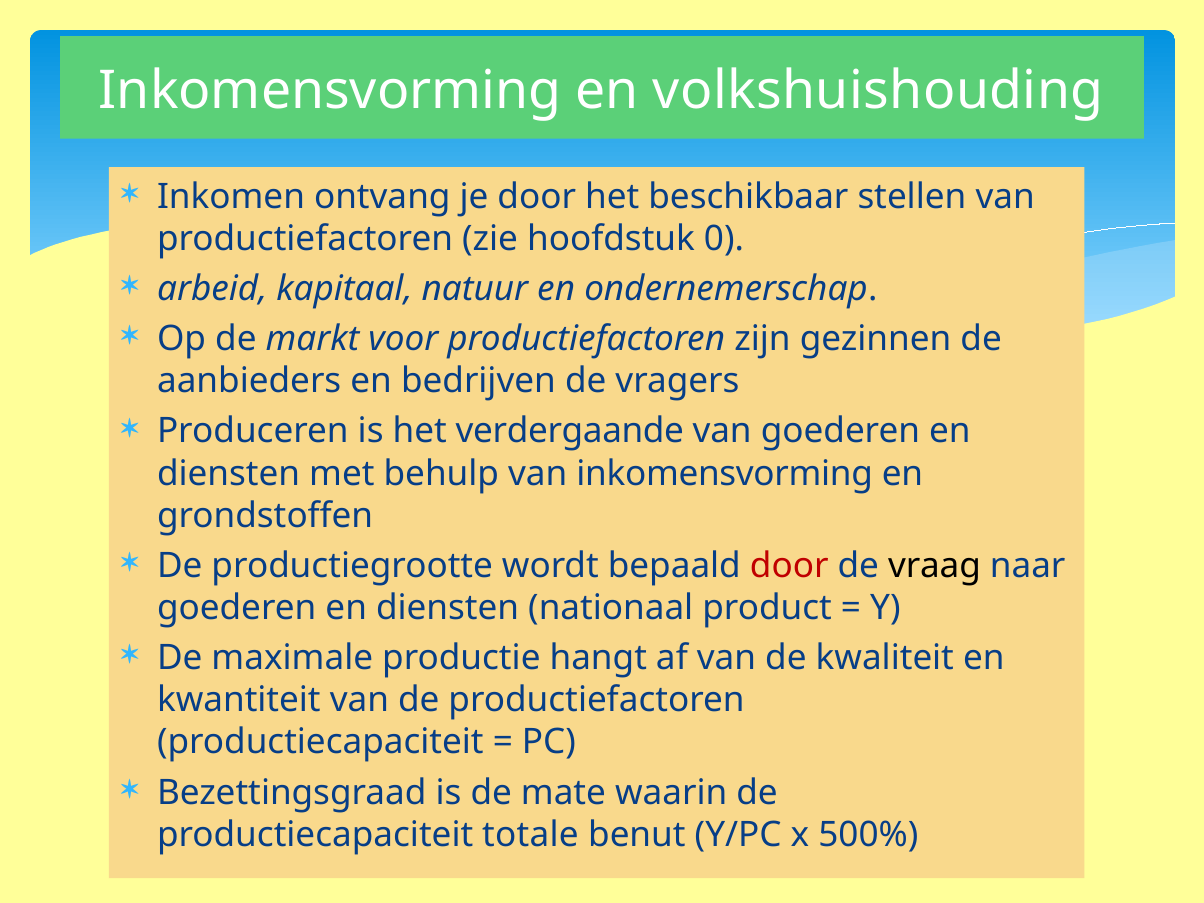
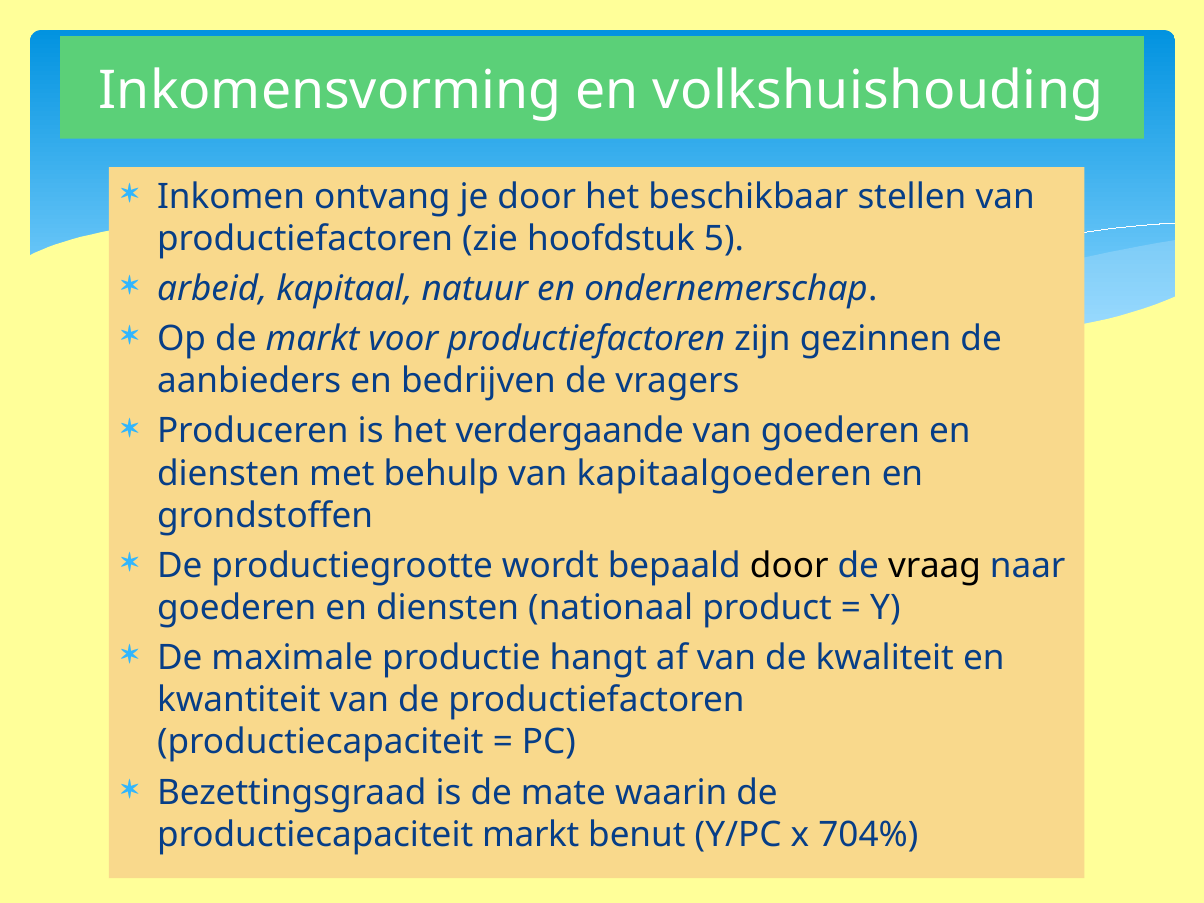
0: 0 -> 5 (724, 239)
van inkomensvorming: inkomensvorming -> kapitaalgoederen (724, 473)
door colour: red -> black (789, 566)
productiecapaciteit totale: totale -> markt (531, 835)
500%: 500% -> 704% (868, 835)
